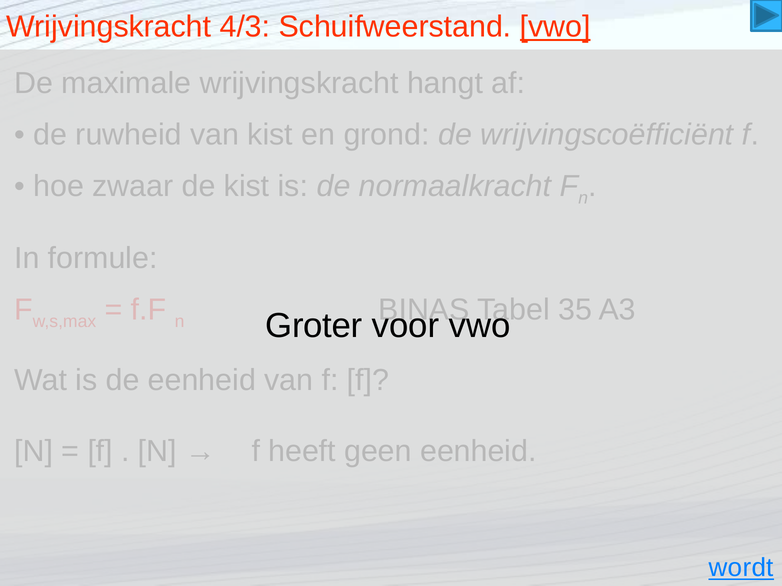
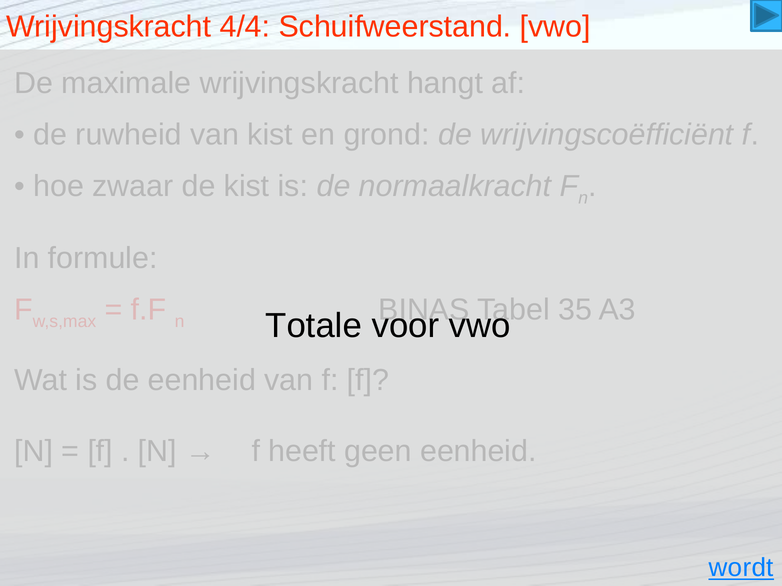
4/3: 4/3 -> 4/4 (245, 27)
vwo underline: present -> none (555, 27)
Groter: Groter -> Totale (314, 326)
